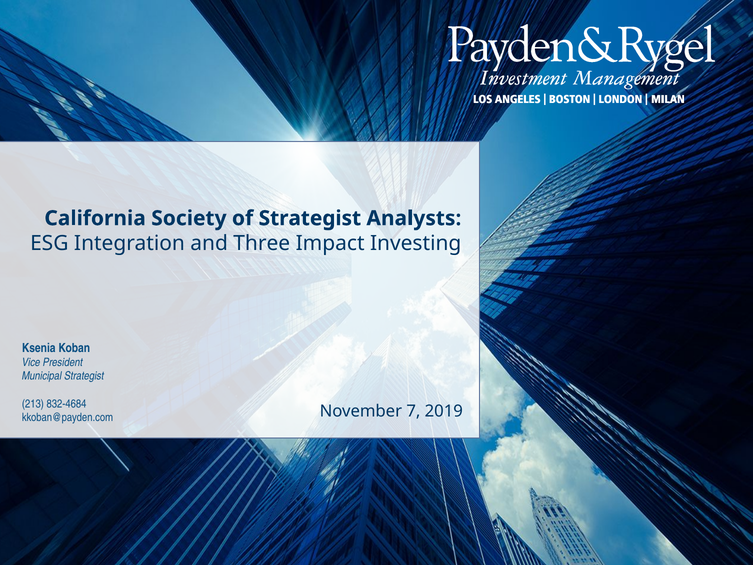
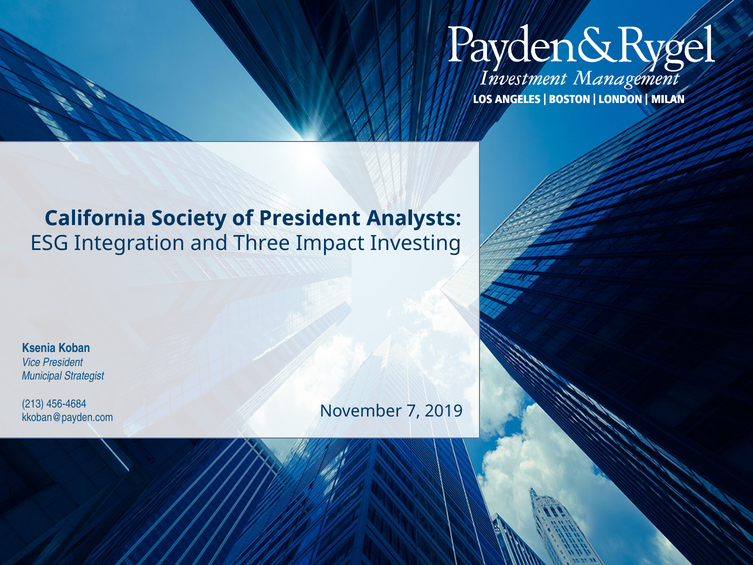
of Strategist: Strategist -> President (310, 218)
832-4684: 832-4684 -> 456-4684 (66, 404)
